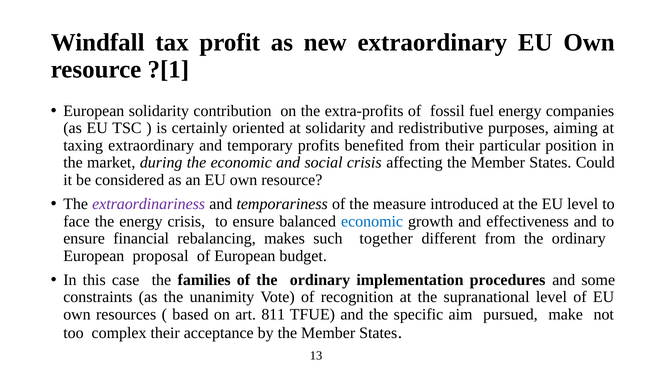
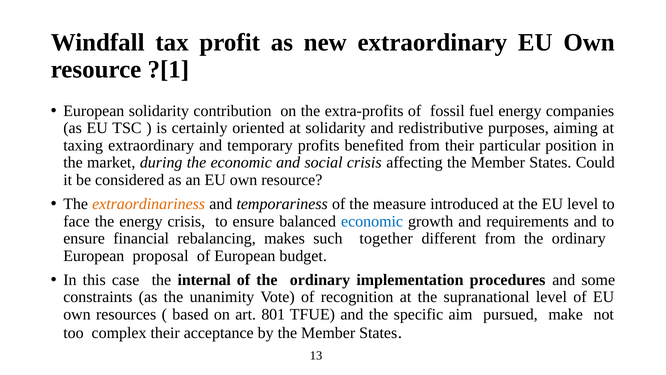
extraordinariness colour: purple -> orange (149, 204)
effectiveness: effectiveness -> requirements (528, 221)
families: families -> internal (204, 280)
811: 811 -> 801 (273, 314)
